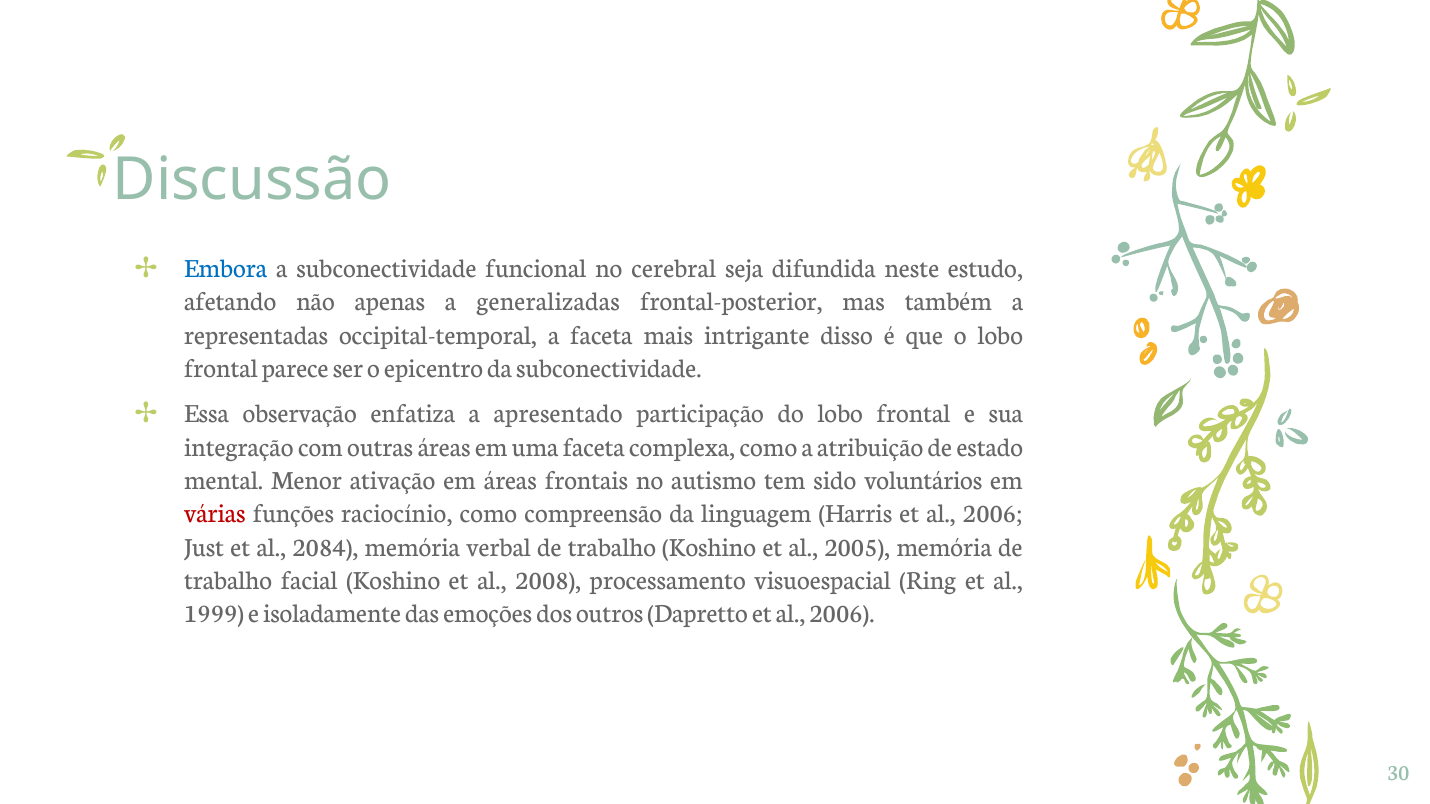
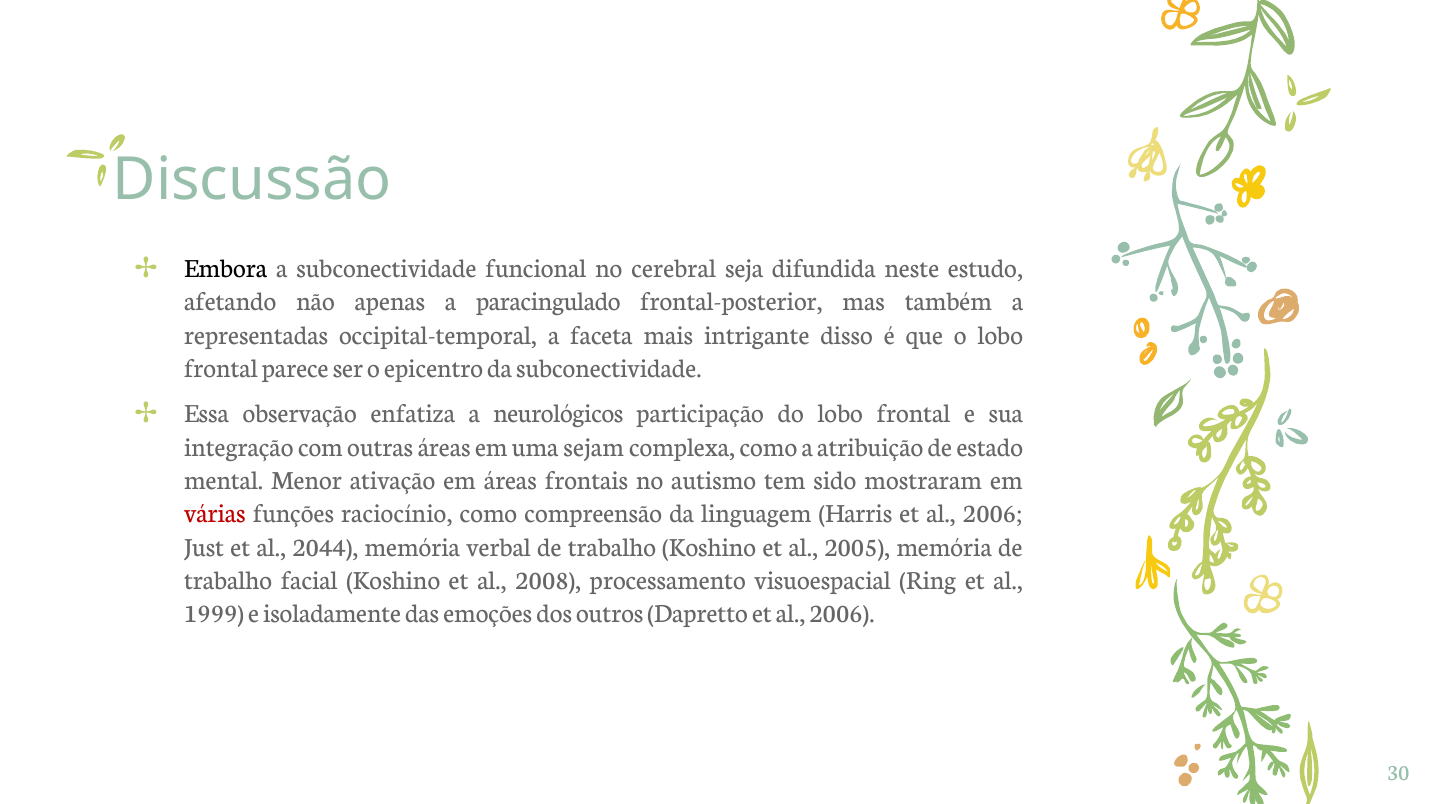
Embora colour: blue -> black (226, 268)
generalizadas: generalizadas -> paracingulado (548, 302)
apresentado: apresentado -> neurológicos (558, 414)
uma faceta: faceta -> sejam (594, 447)
voluntários: voluntários -> mostraram (923, 481)
2084: 2084 -> 2044 (325, 547)
